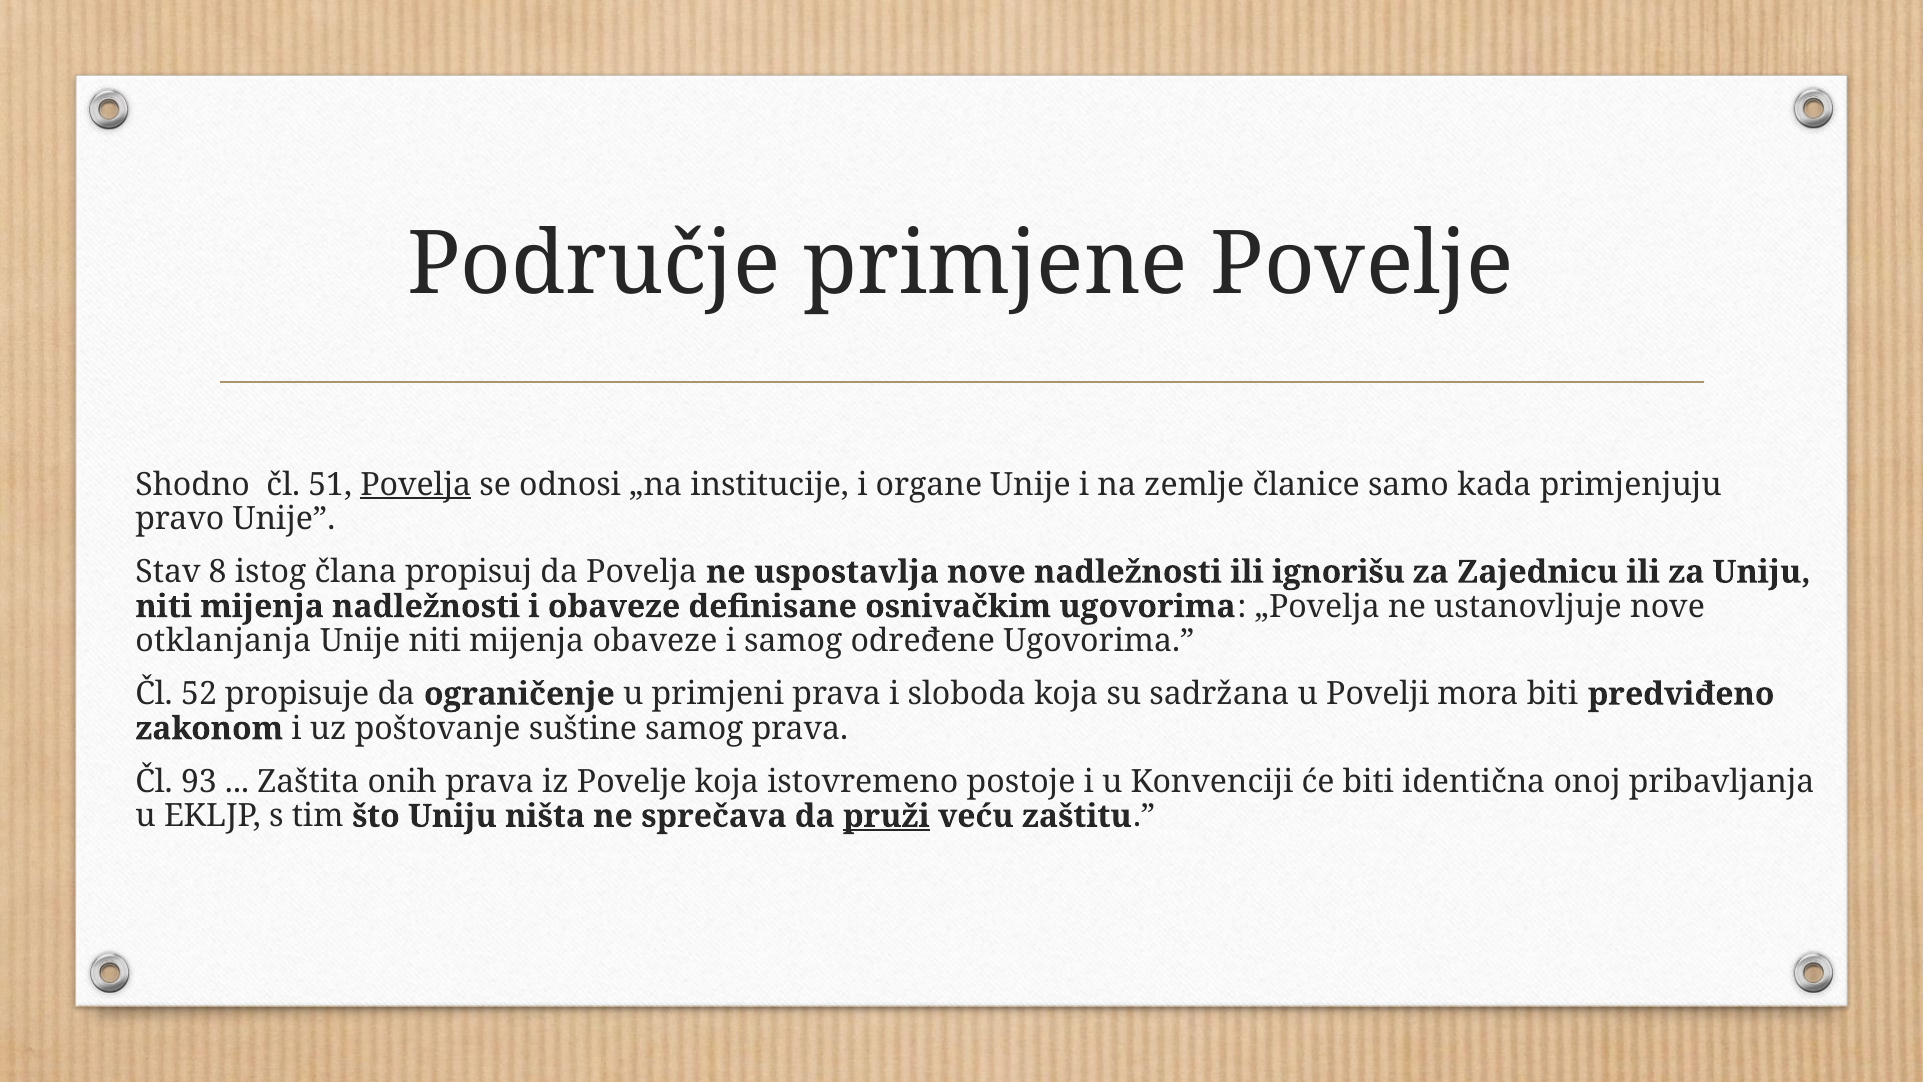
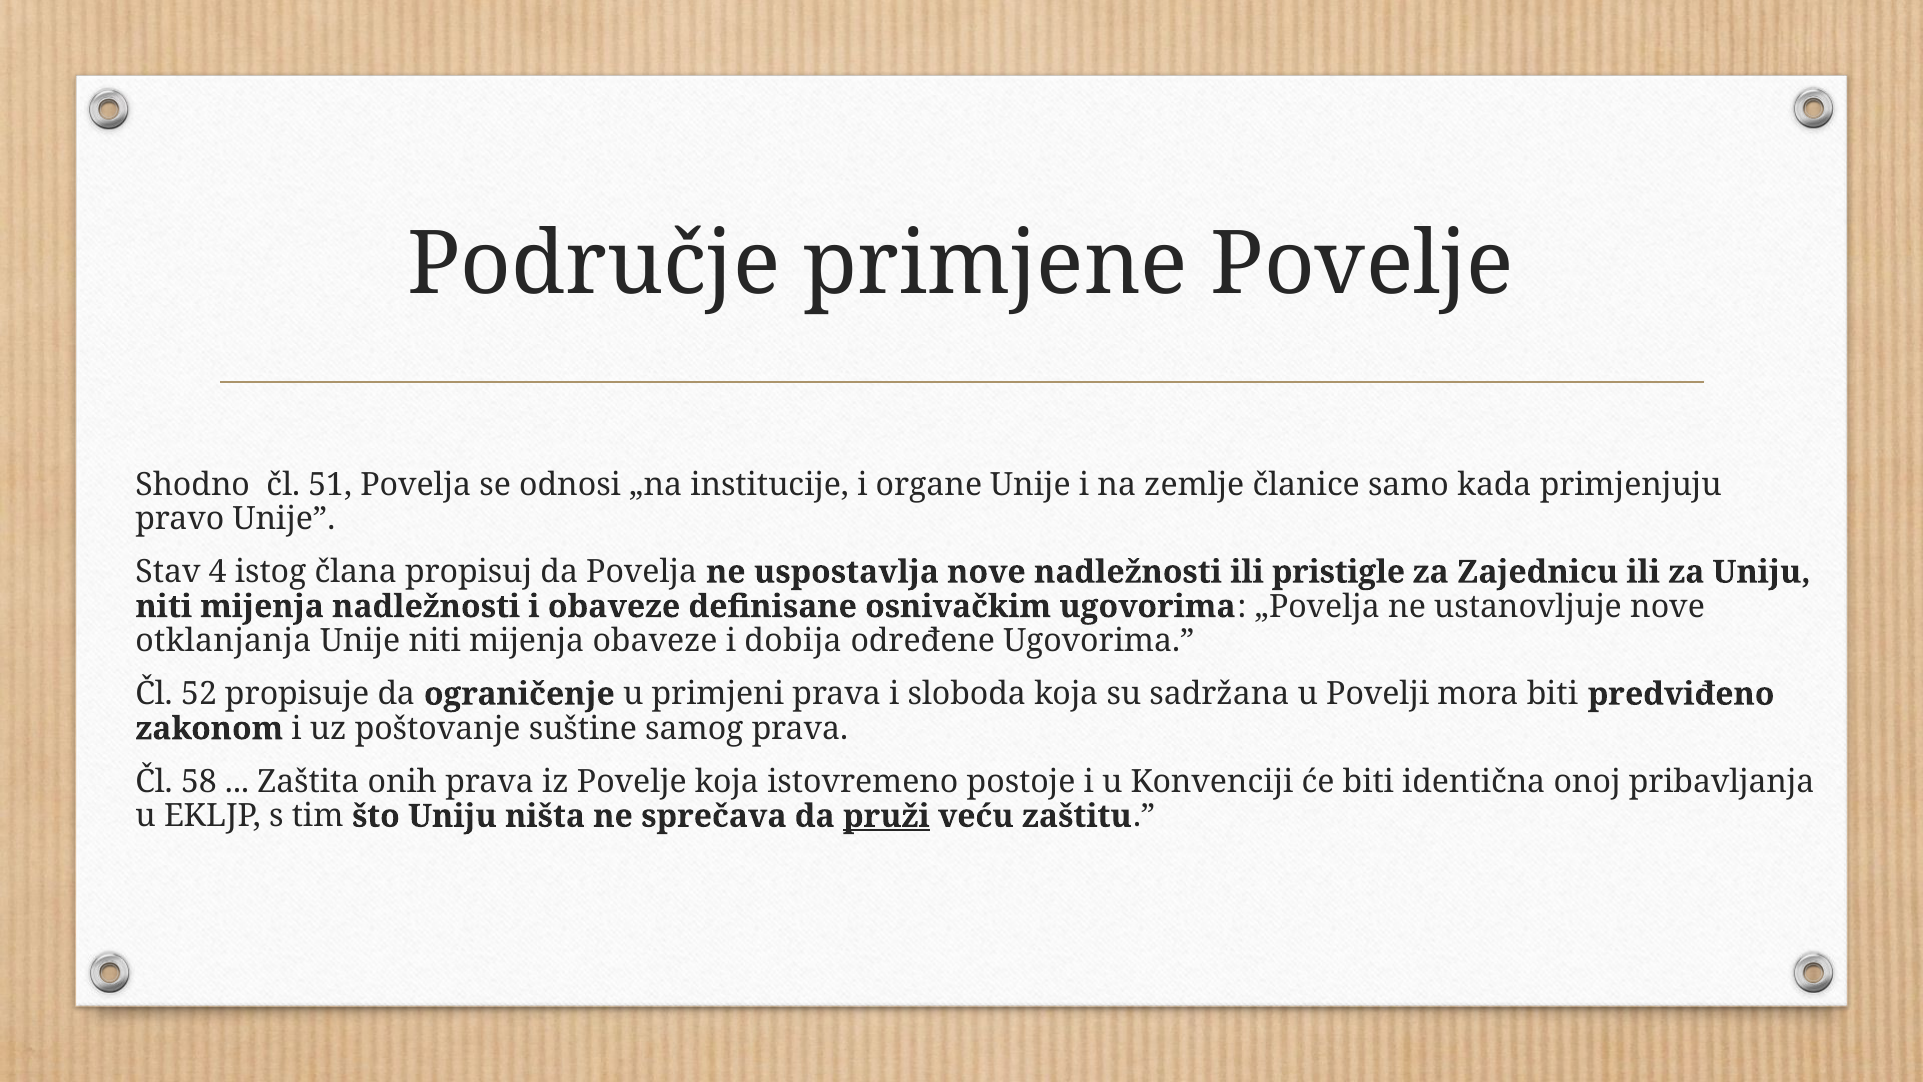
Povelja underline: present -> none (416, 484)
8: 8 -> 4 (218, 572)
ignorišu: ignorišu -> pristigle (1338, 572)
i samog: samog -> dobija (793, 641)
93: 93 -> 58 (199, 781)
